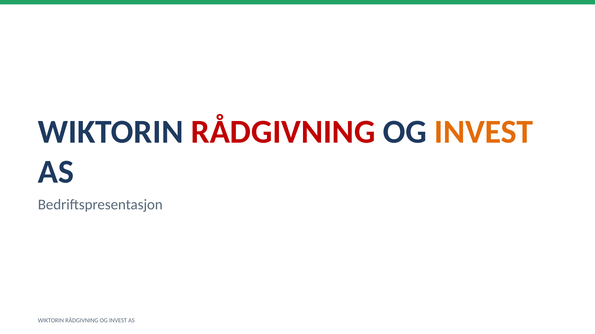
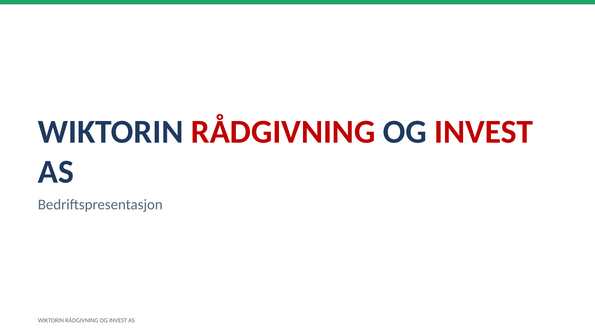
INVEST colour: orange -> red (484, 132)
